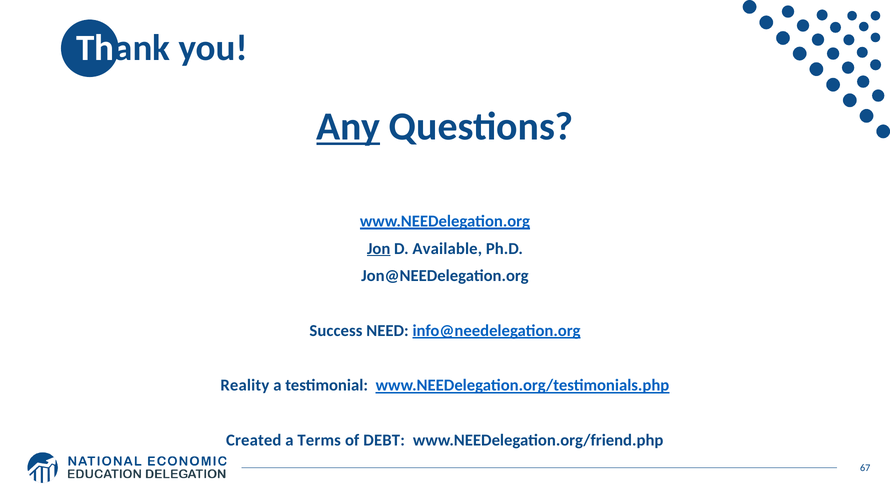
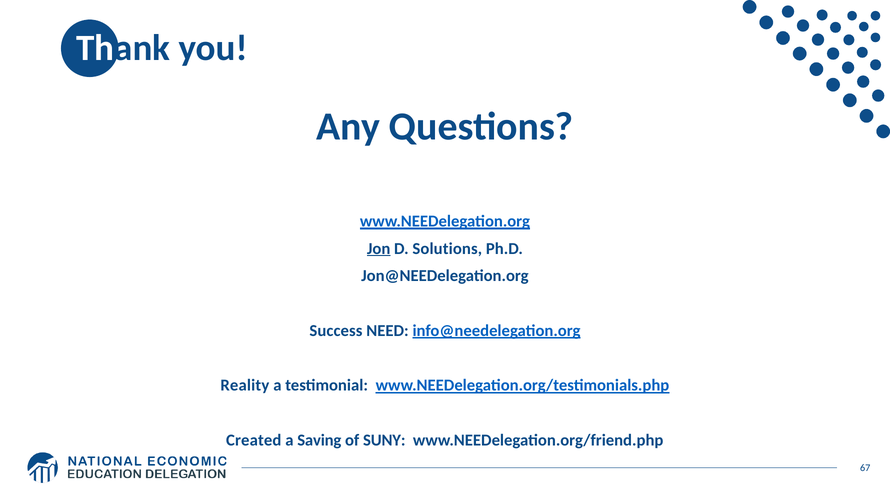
Any underline: present -> none (348, 127)
Available: Available -> Solutions (447, 249)
Terms: Terms -> Saving (319, 441)
DEBT: DEBT -> SUNY (384, 441)
